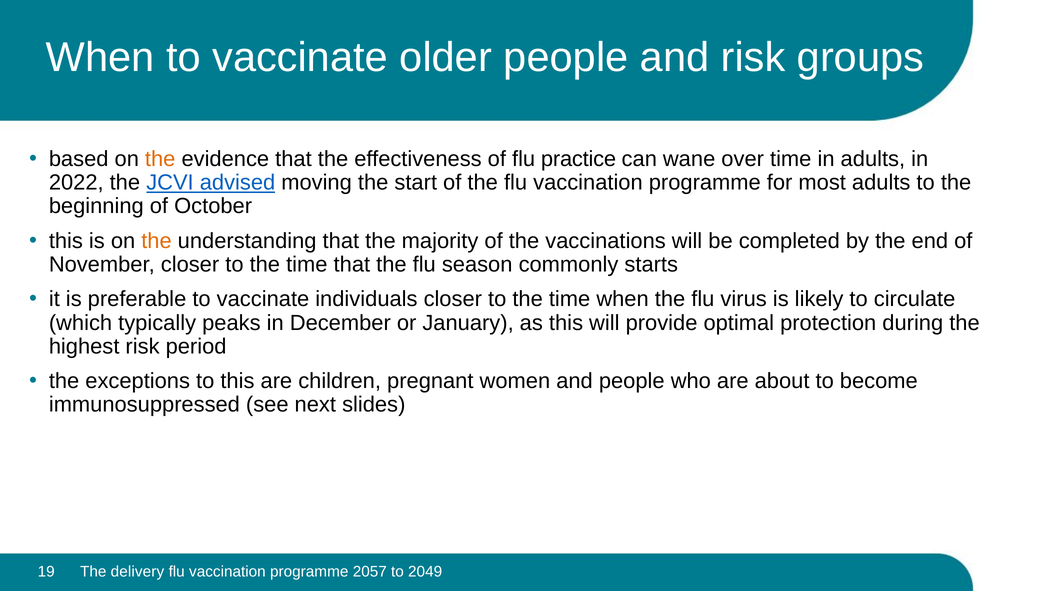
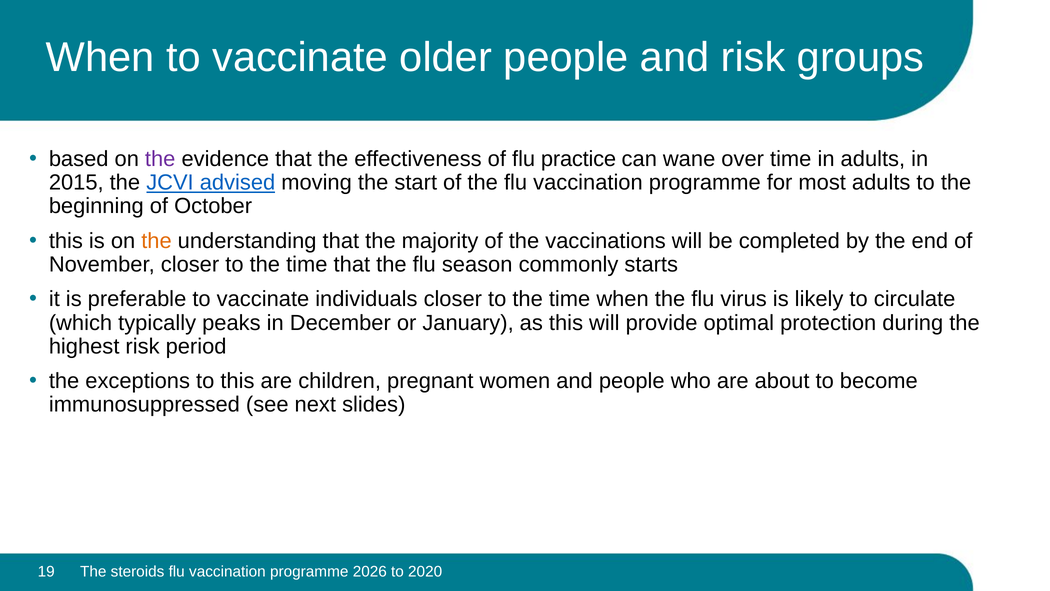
the colour: orange -> purple (160, 159)
2022: 2022 -> 2015 (76, 182)
delivery: delivery -> steroids (138, 571)
2057: 2057 -> 2026 (370, 571)
2049: 2049 -> 2020 (425, 571)
